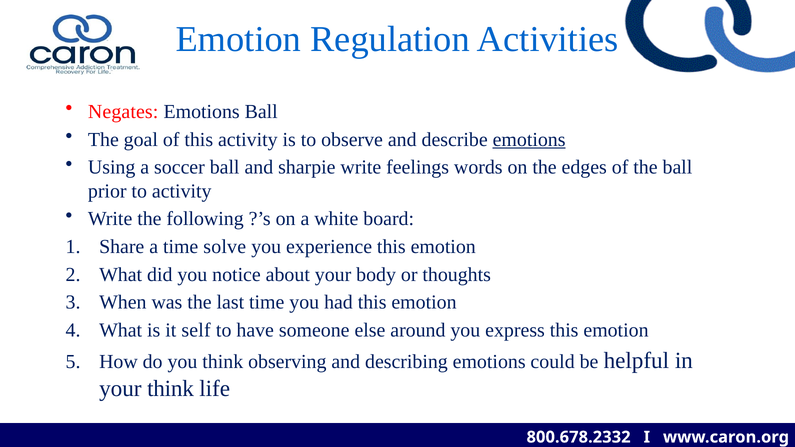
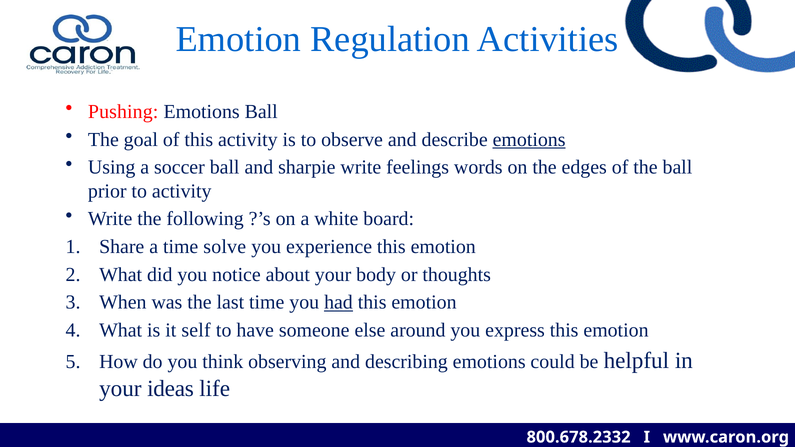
Negates: Negates -> Pushing (123, 112)
had underline: none -> present (338, 302)
your think: think -> ideas (171, 389)
